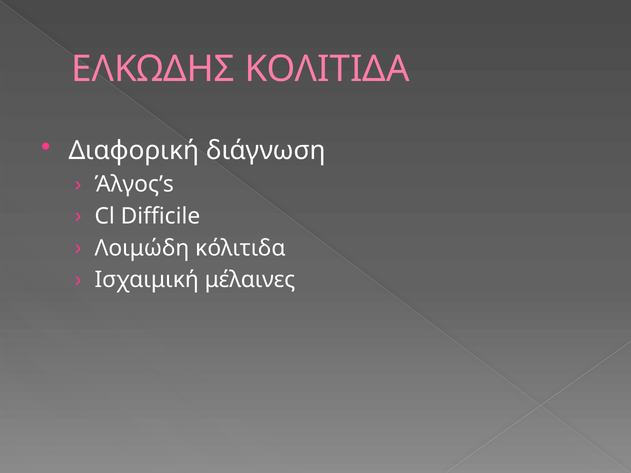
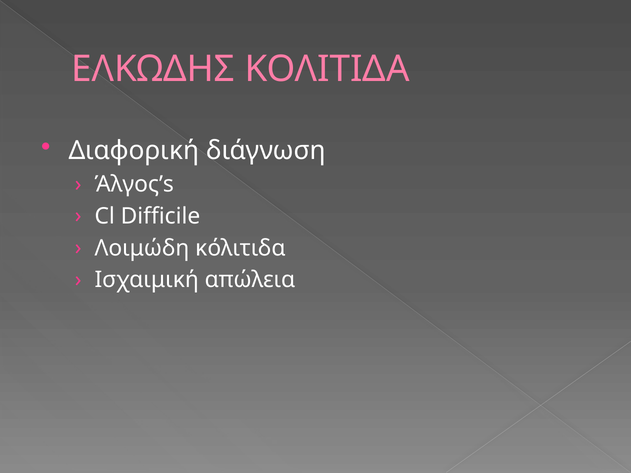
μέλαινες: μέλαινες -> απώλεια (250, 280)
